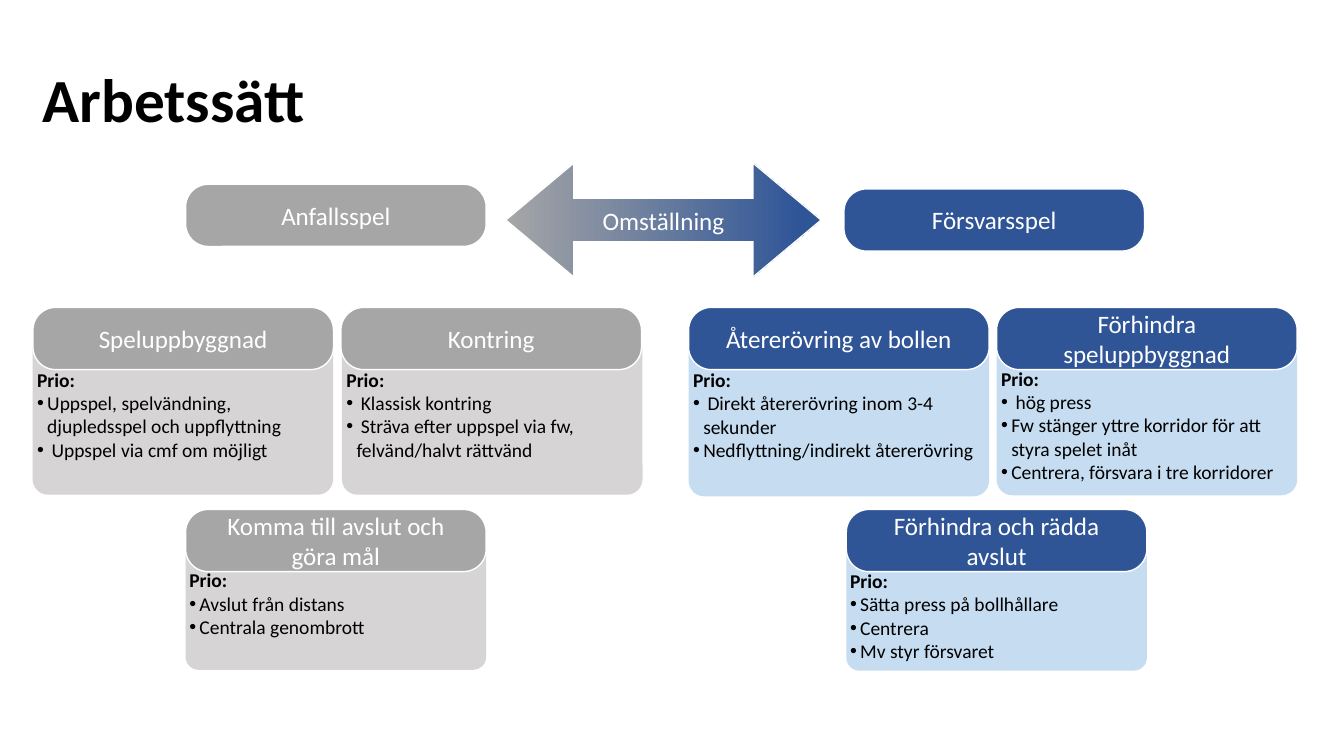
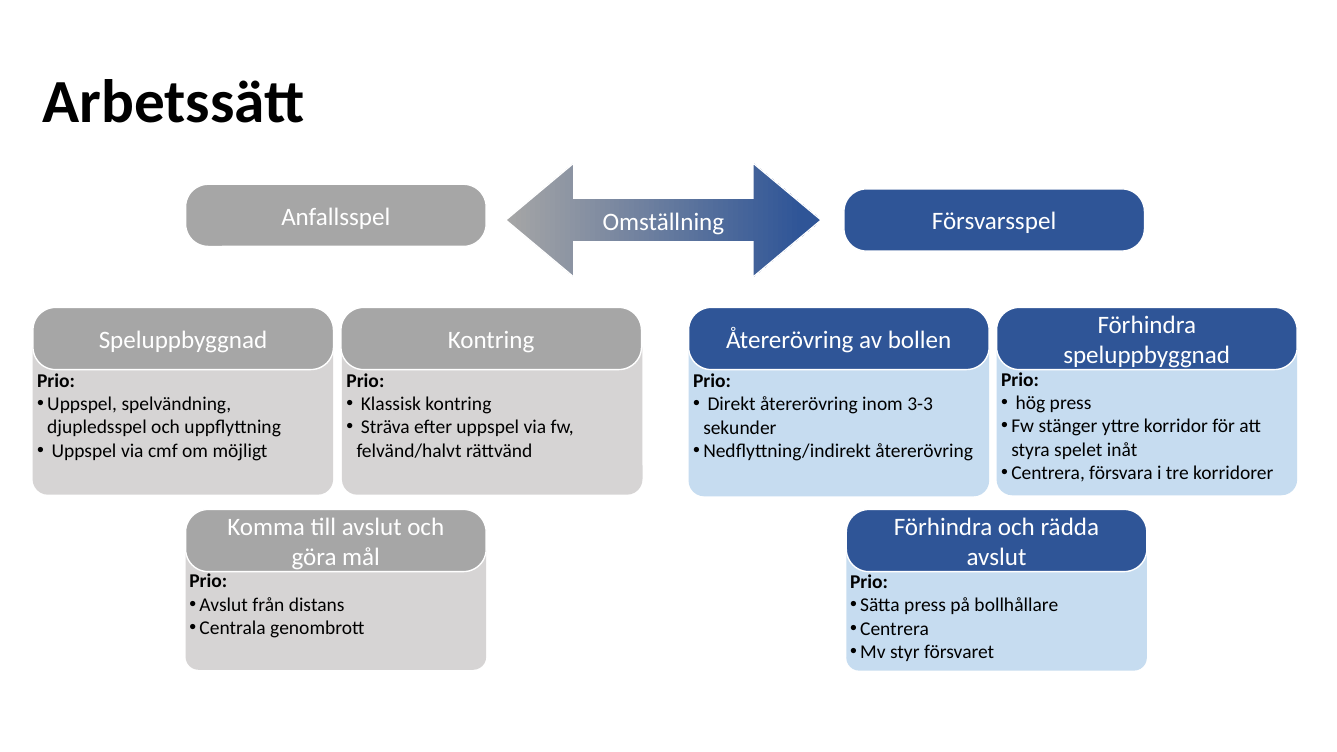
3-4: 3-4 -> 3-3 (920, 404)
